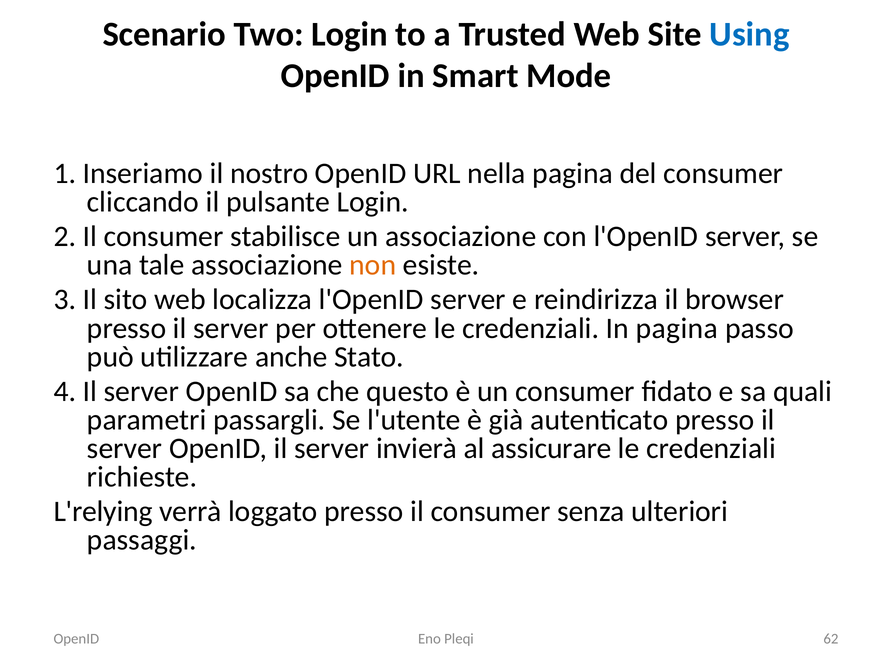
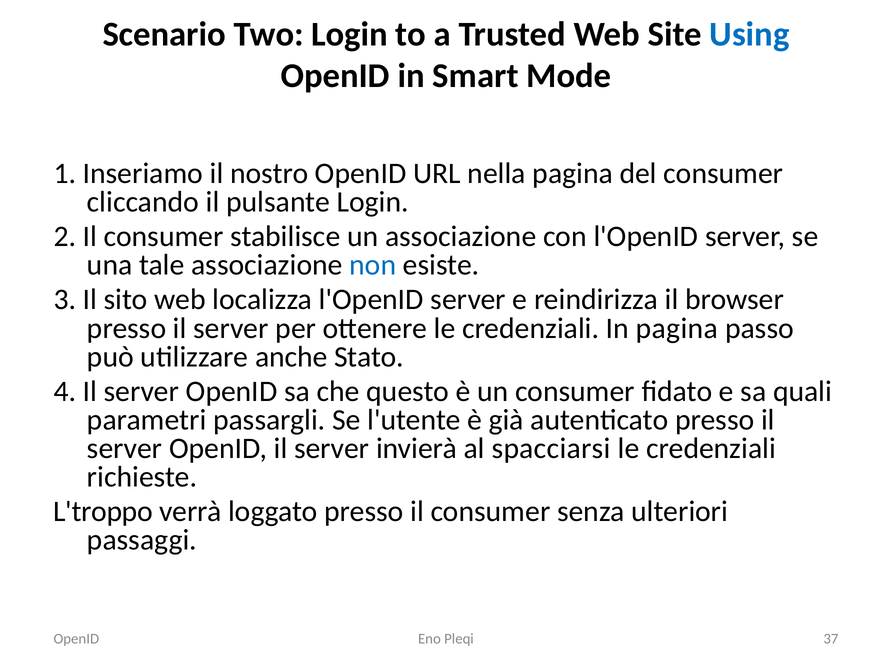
non colour: orange -> blue (373, 265)
assicurare: assicurare -> spacciarsi (551, 448)
L'relying: L'relying -> L'troppo (103, 511)
62: 62 -> 37 (831, 639)
